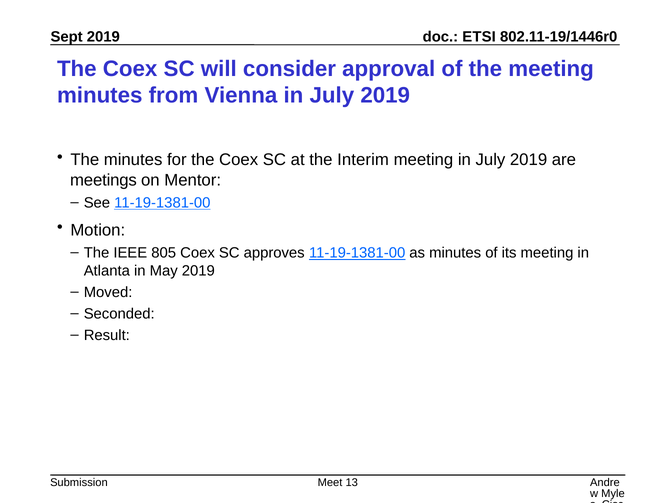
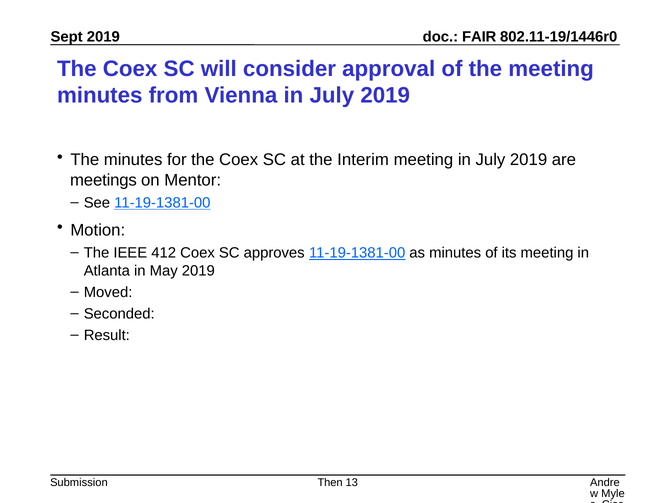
ETSI: ETSI -> FAIR (479, 37)
805: 805 -> 412 (164, 252)
Meet: Meet -> Then (330, 482)
